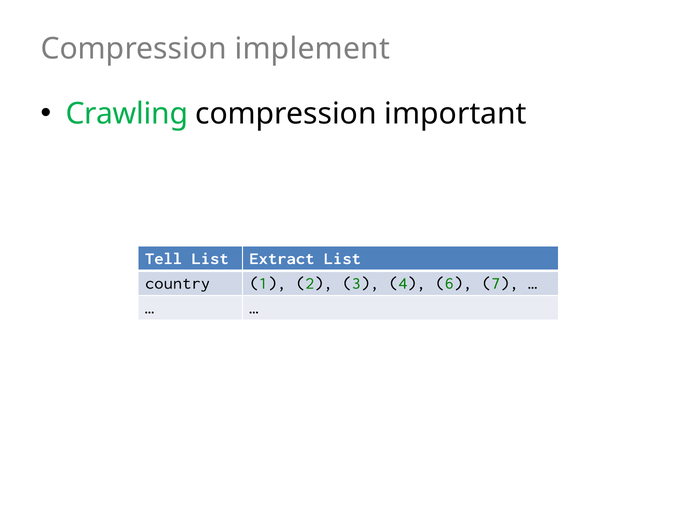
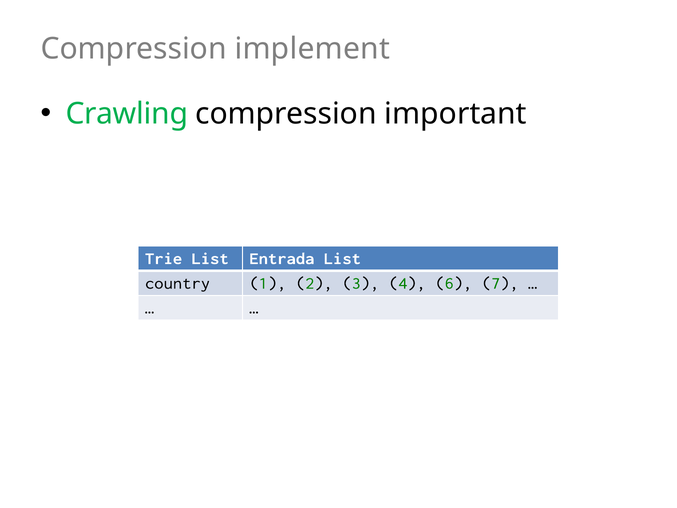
Tell: Tell -> Trie (164, 258)
Extract: Extract -> Entrada (282, 258)
